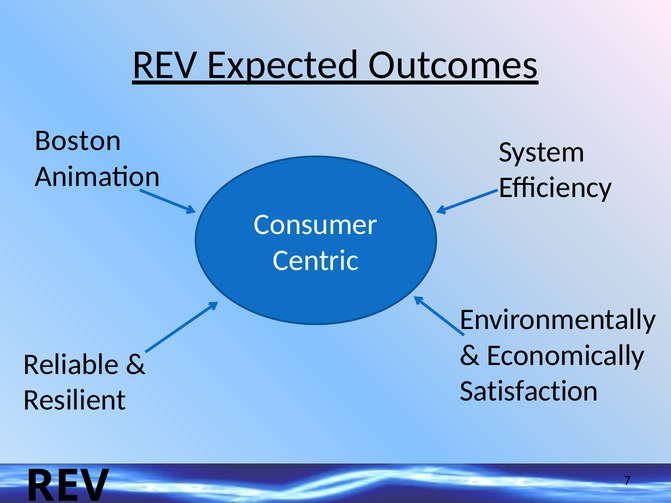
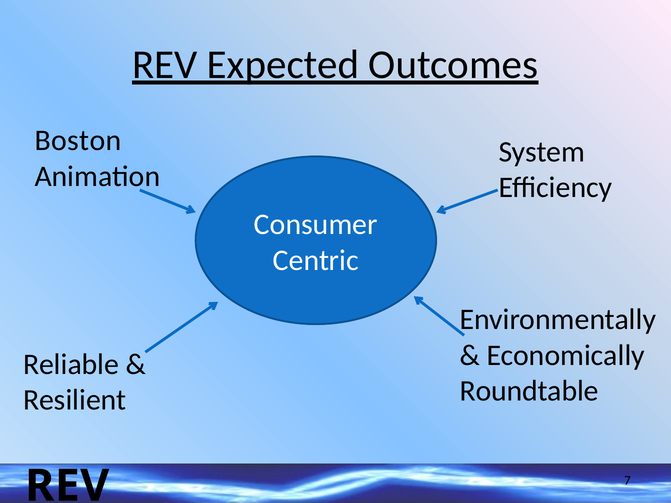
Satisfaction: Satisfaction -> Roundtable (529, 391)
